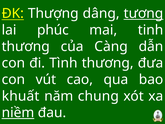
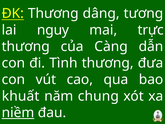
Thượng: Thượng -> Thương (53, 13)
tương underline: present -> none (144, 13)
phúc: phúc -> nguy (53, 30)
tinh: tinh -> trực (151, 30)
